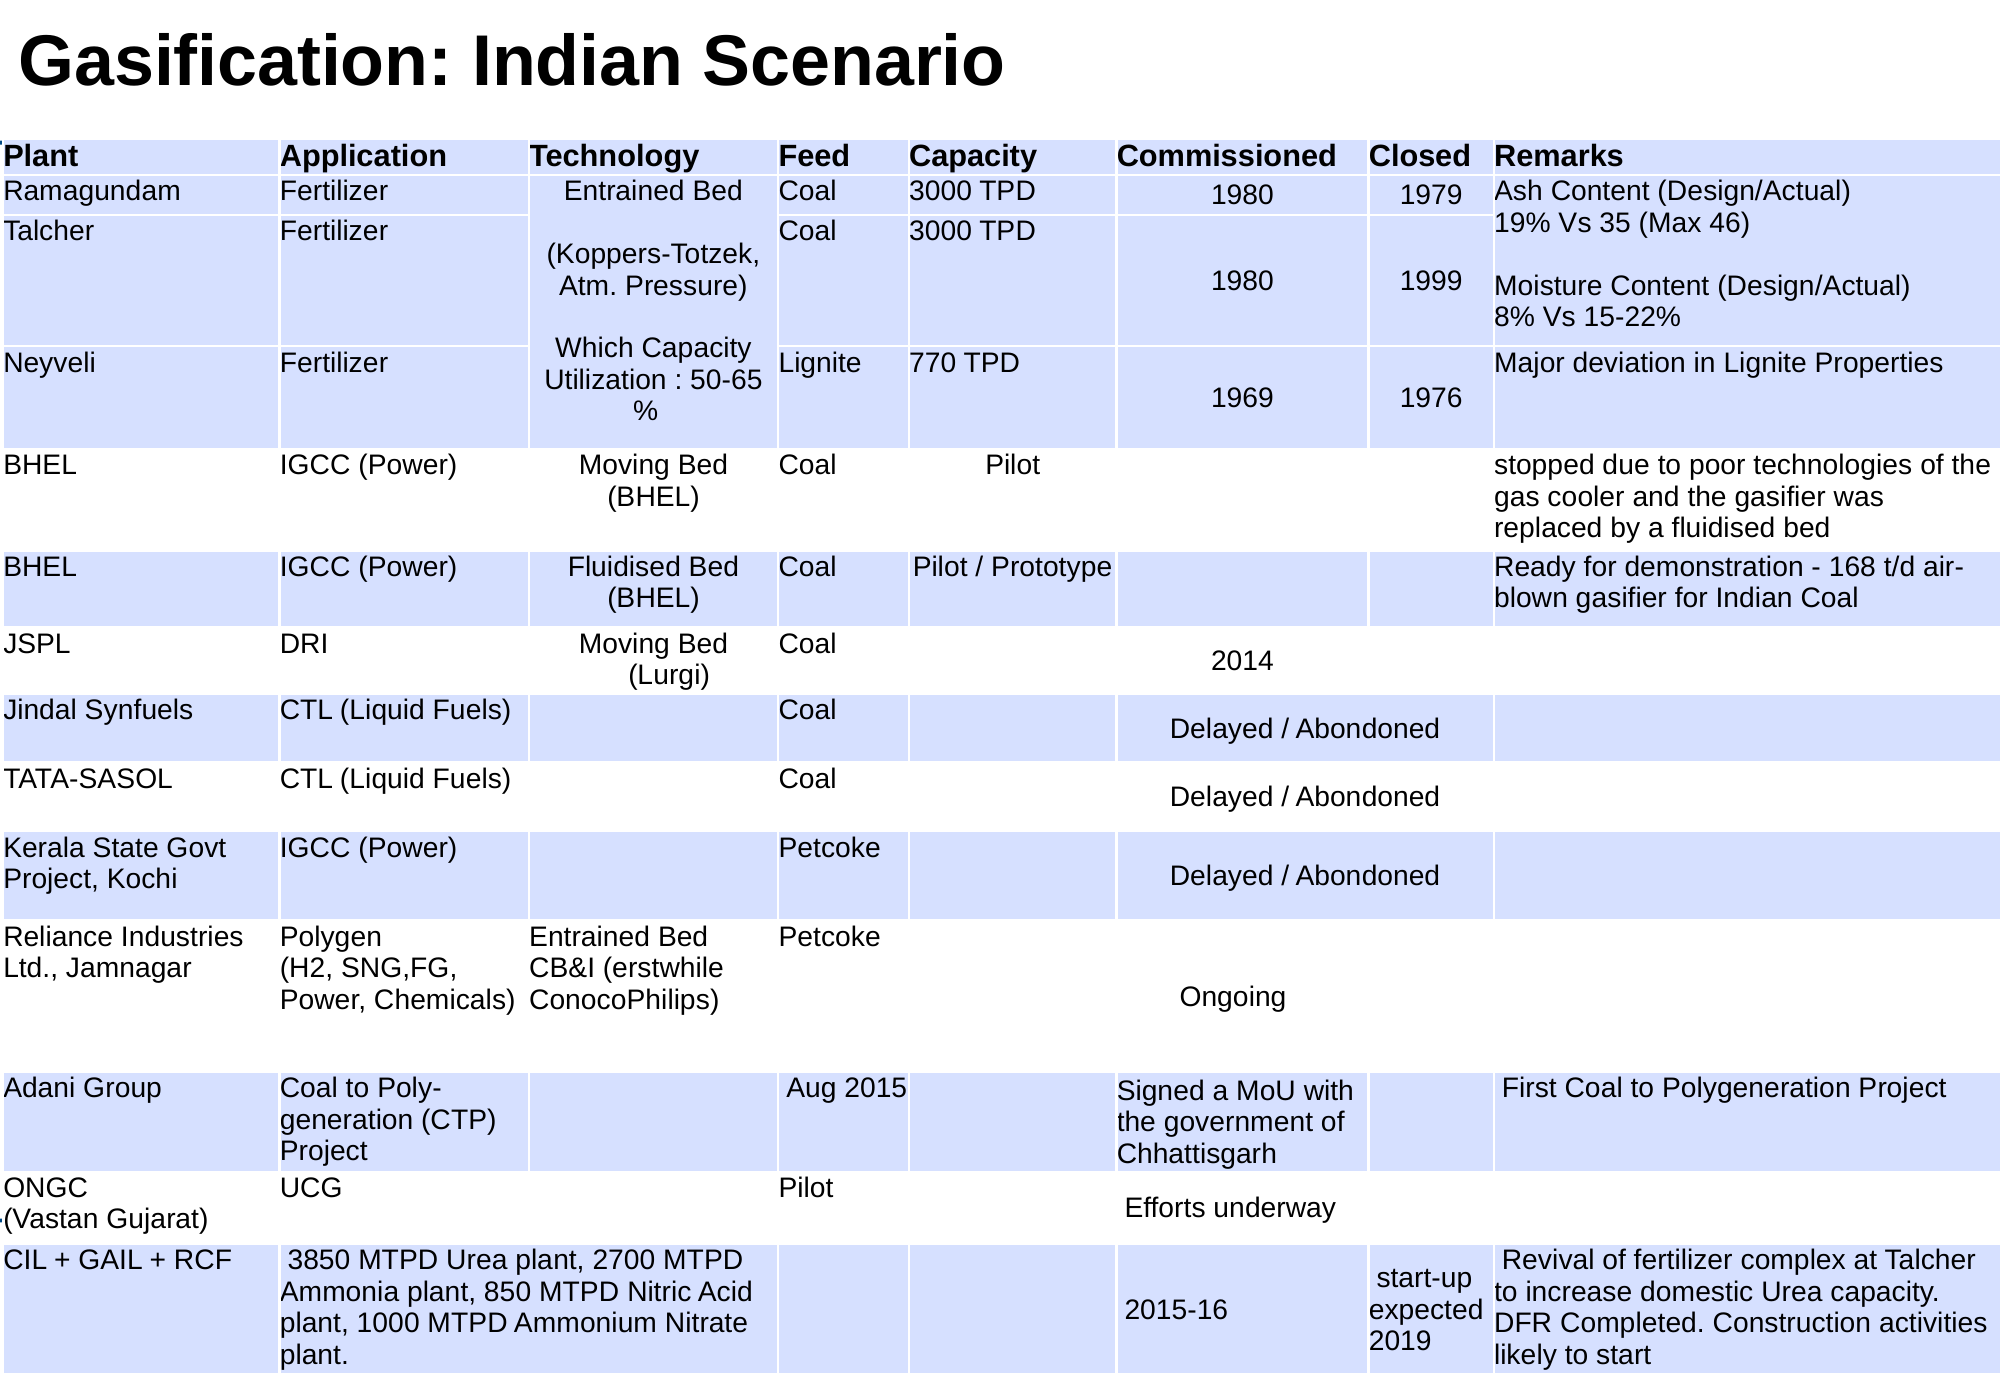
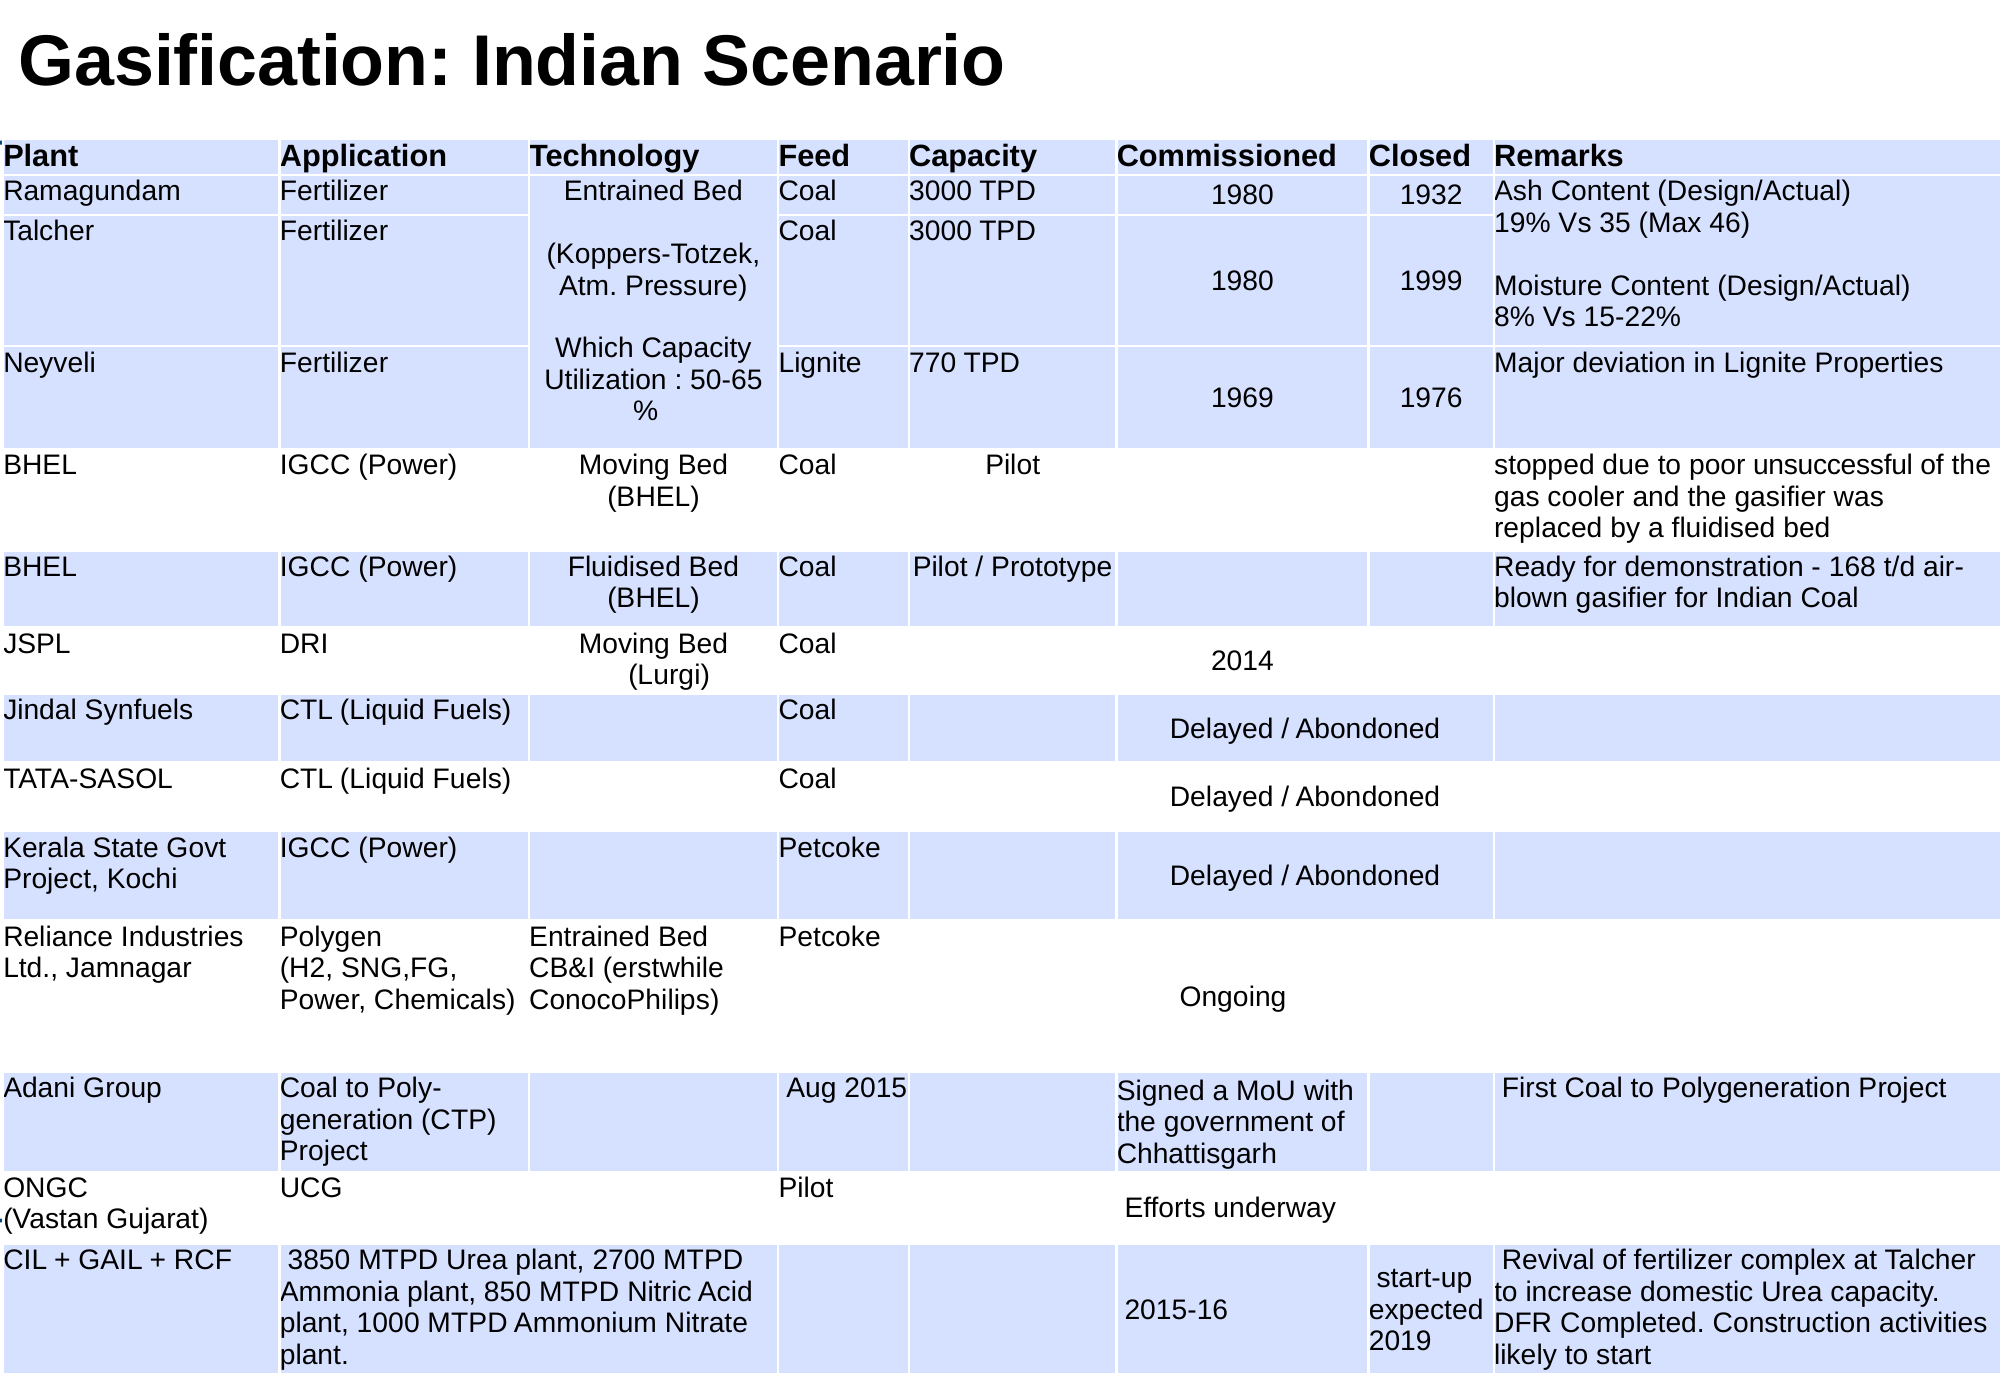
1979: 1979 -> 1932 (1431, 196)
technologies: technologies -> unsuccessful (1833, 466)
